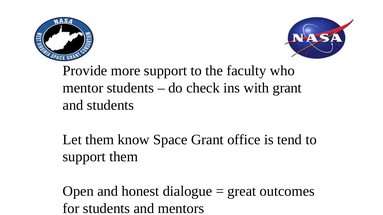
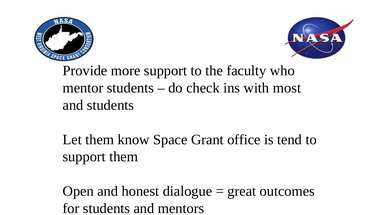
with grant: grant -> most (287, 88)
